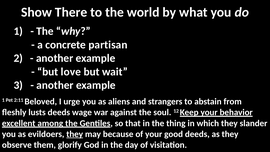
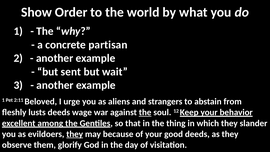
There: There -> Order (71, 12)
love: love -> sent (71, 72)
the underline: none -> present (145, 112)
